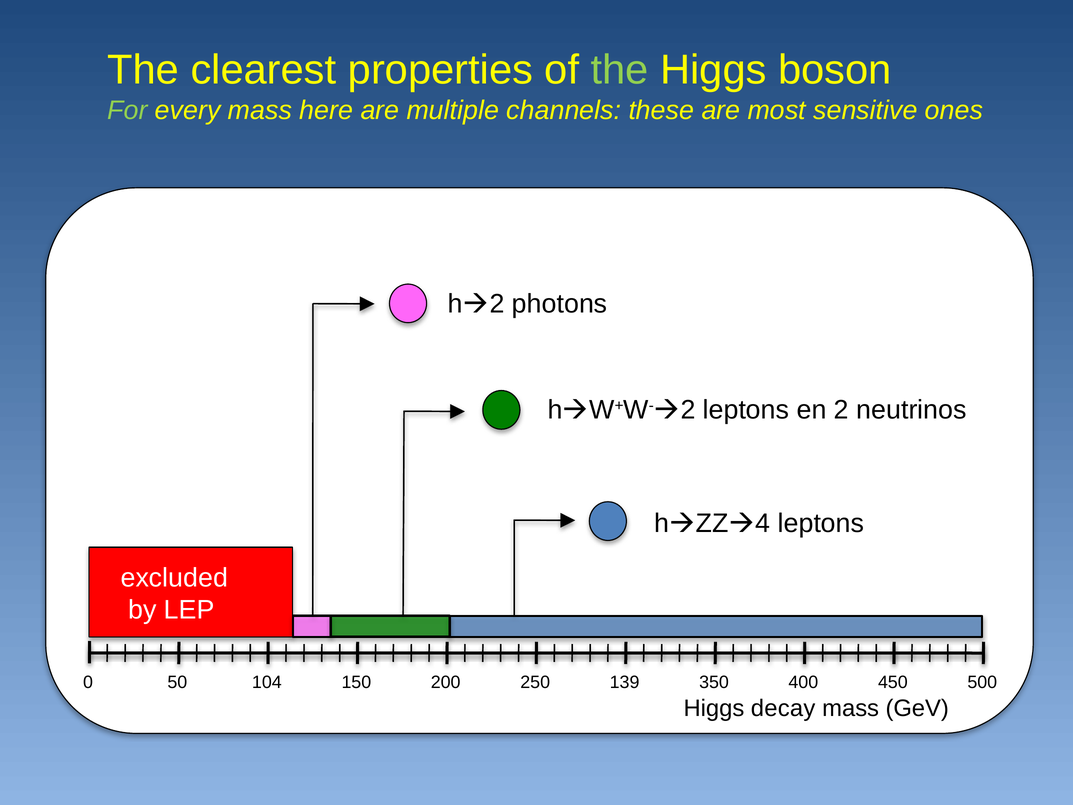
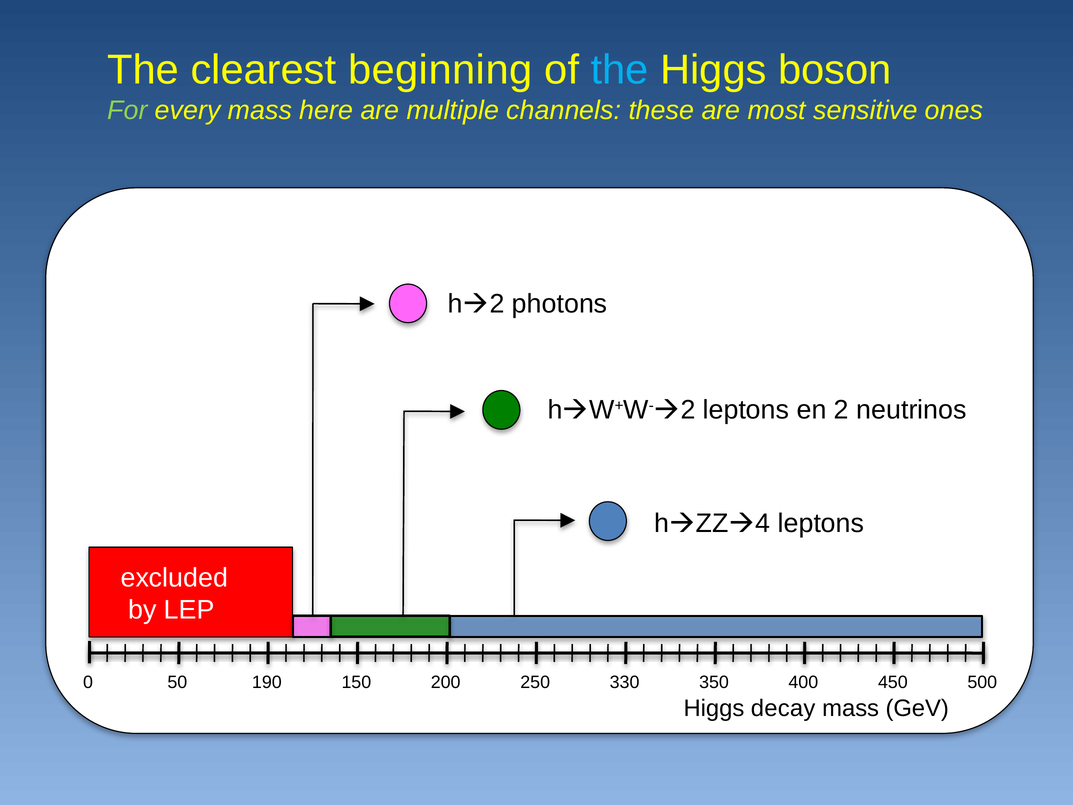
properties: properties -> beginning (440, 70)
the colour: light green -> light blue (620, 70)
104: 104 -> 190 (267, 682)
139: 139 -> 330 (625, 682)
